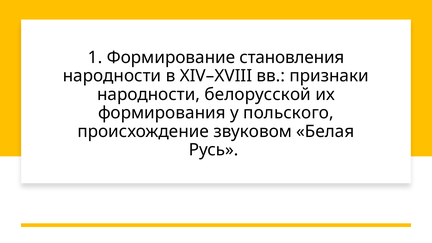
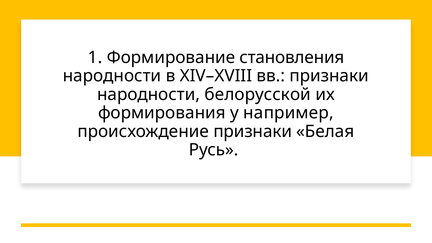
польского: польского -> например (288, 113)
происхождение звуковом: звуковом -> признаки (253, 131)
